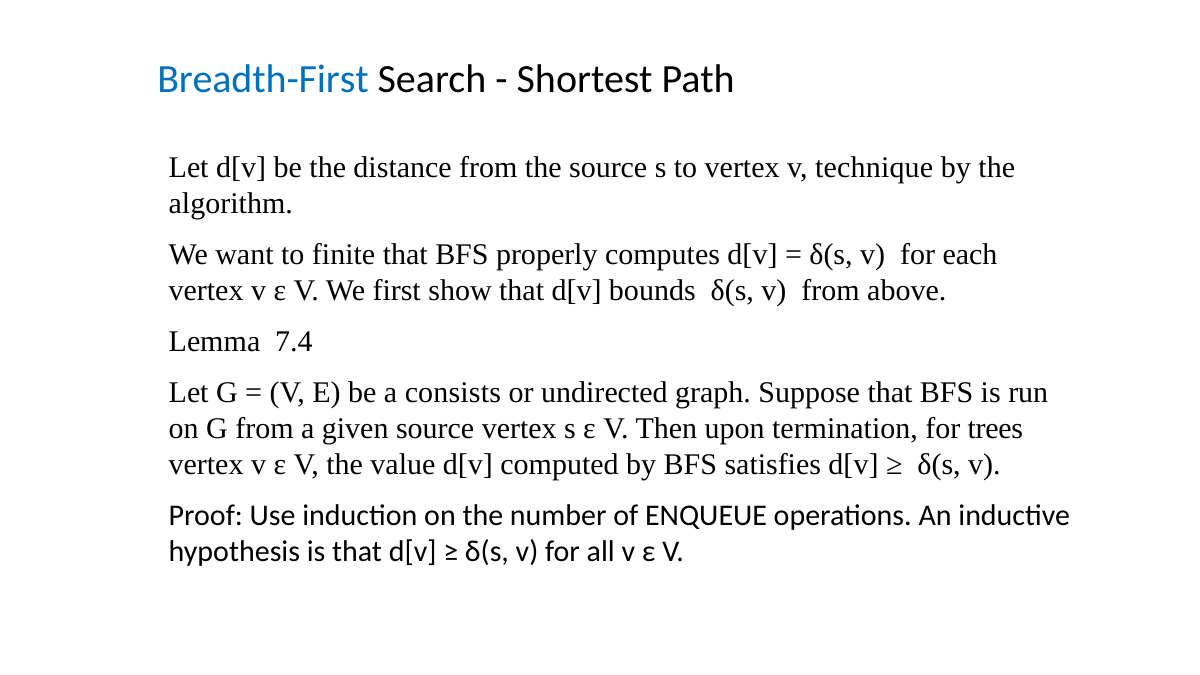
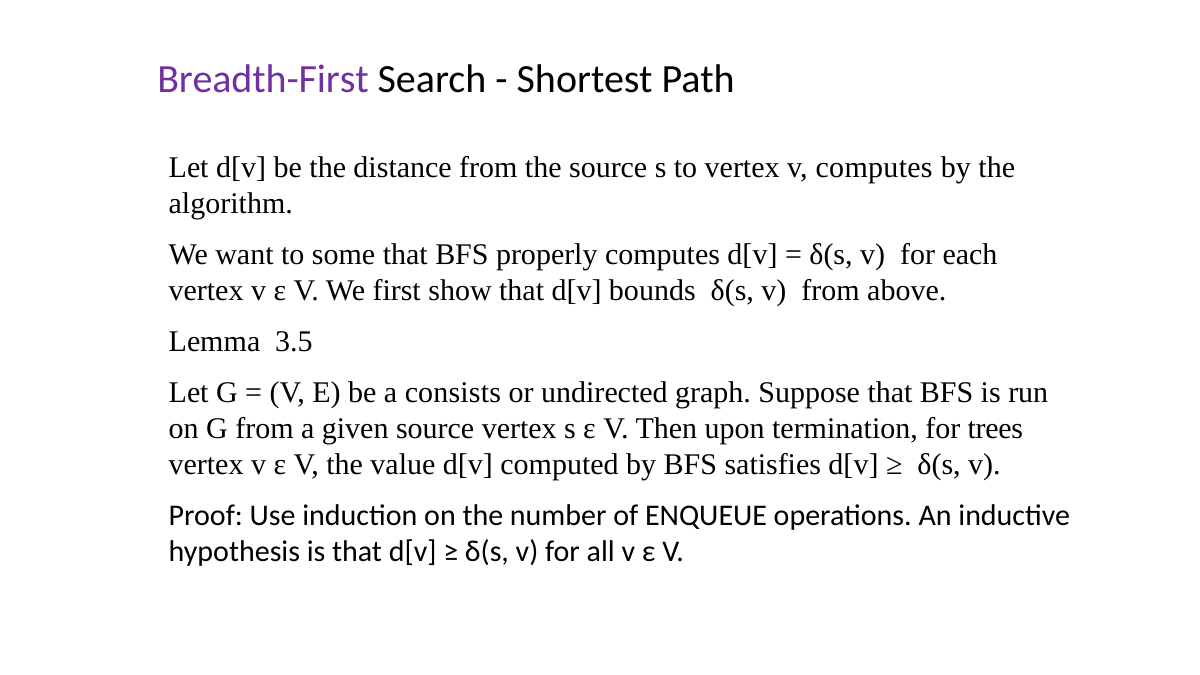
Breadth-First colour: blue -> purple (263, 79)
v technique: technique -> computes (874, 168)
finite: finite -> some (344, 255)
7.4: 7.4 -> 3.5 (294, 342)
